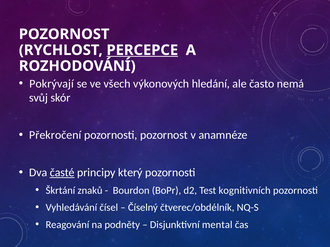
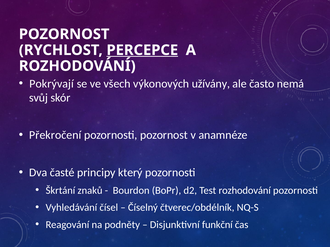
hledání: hledání -> užívány (211, 84)
časté underline: present -> none (62, 173)
Test kognitivních: kognitivních -> rozhodování (245, 191)
mental: mental -> funkční (217, 225)
